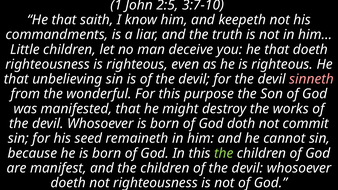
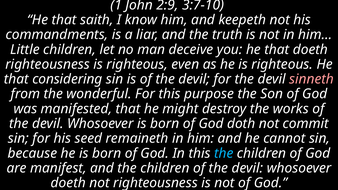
2:5: 2:5 -> 2:9 (167, 5)
unbelieving: unbelieving -> considering (67, 79)
the colour: light green -> light blue (224, 153)
